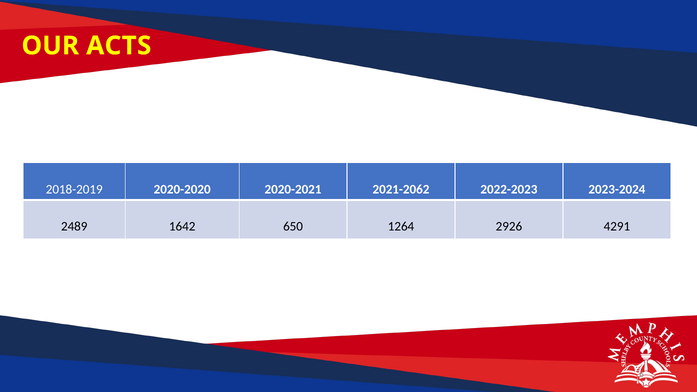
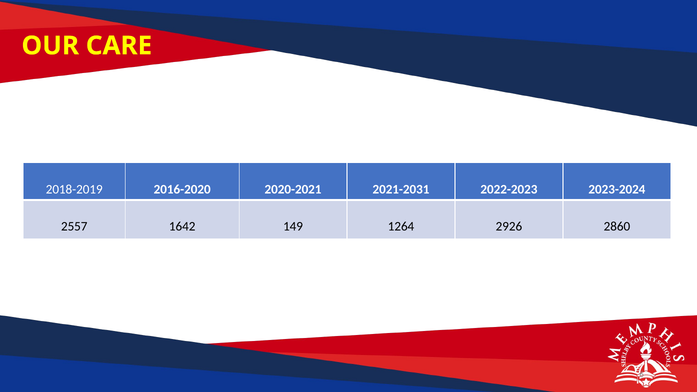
ACTS: ACTS -> CARE (119, 46)
2020-2020: 2020-2020 -> 2016-2020 (182, 189)
2021-2062: 2021-2062 -> 2021-2031 (401, 189)
2489: 2489 -> 2557 (74, 227)
650: 650 -> 149 (293, 227)
4291: 4291 -> 2860 (617, 227)
